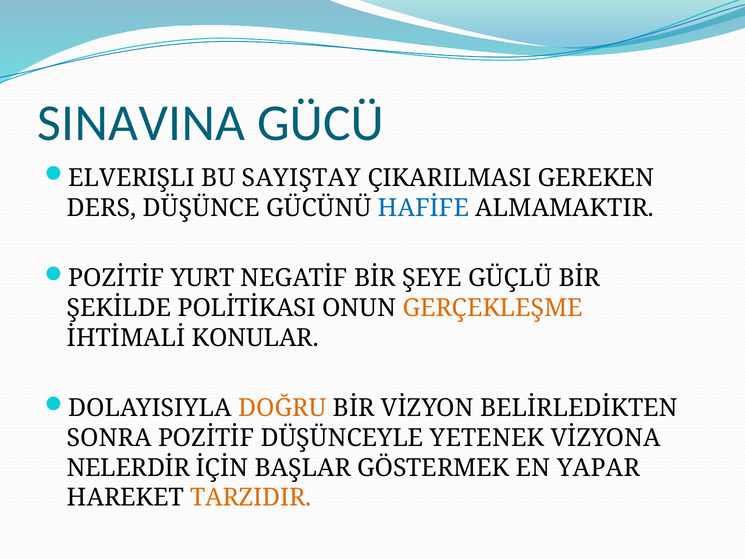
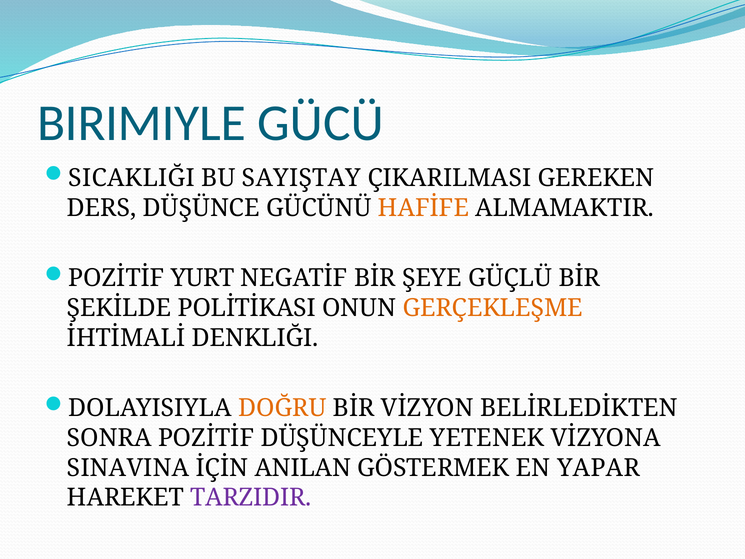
SINAVINA: SINAVINA -> BIRIMIYLE (142, 123)
ELVERIŞLI: ELVERIŞLI -> SICAKLIĞI (132, 178)
HAFİFE colour: blue -> orange (423, 208)
KONULAR: KONULAR -> DENKLIĞI (255, 338)
NELERDİR: NELERDİR -> SINAVINA (128, 468)
BAŞLAR: BAŞLAR -> ANILAN (303, 468)
TARZIDIR colour: orange -> purple (251, 497)
